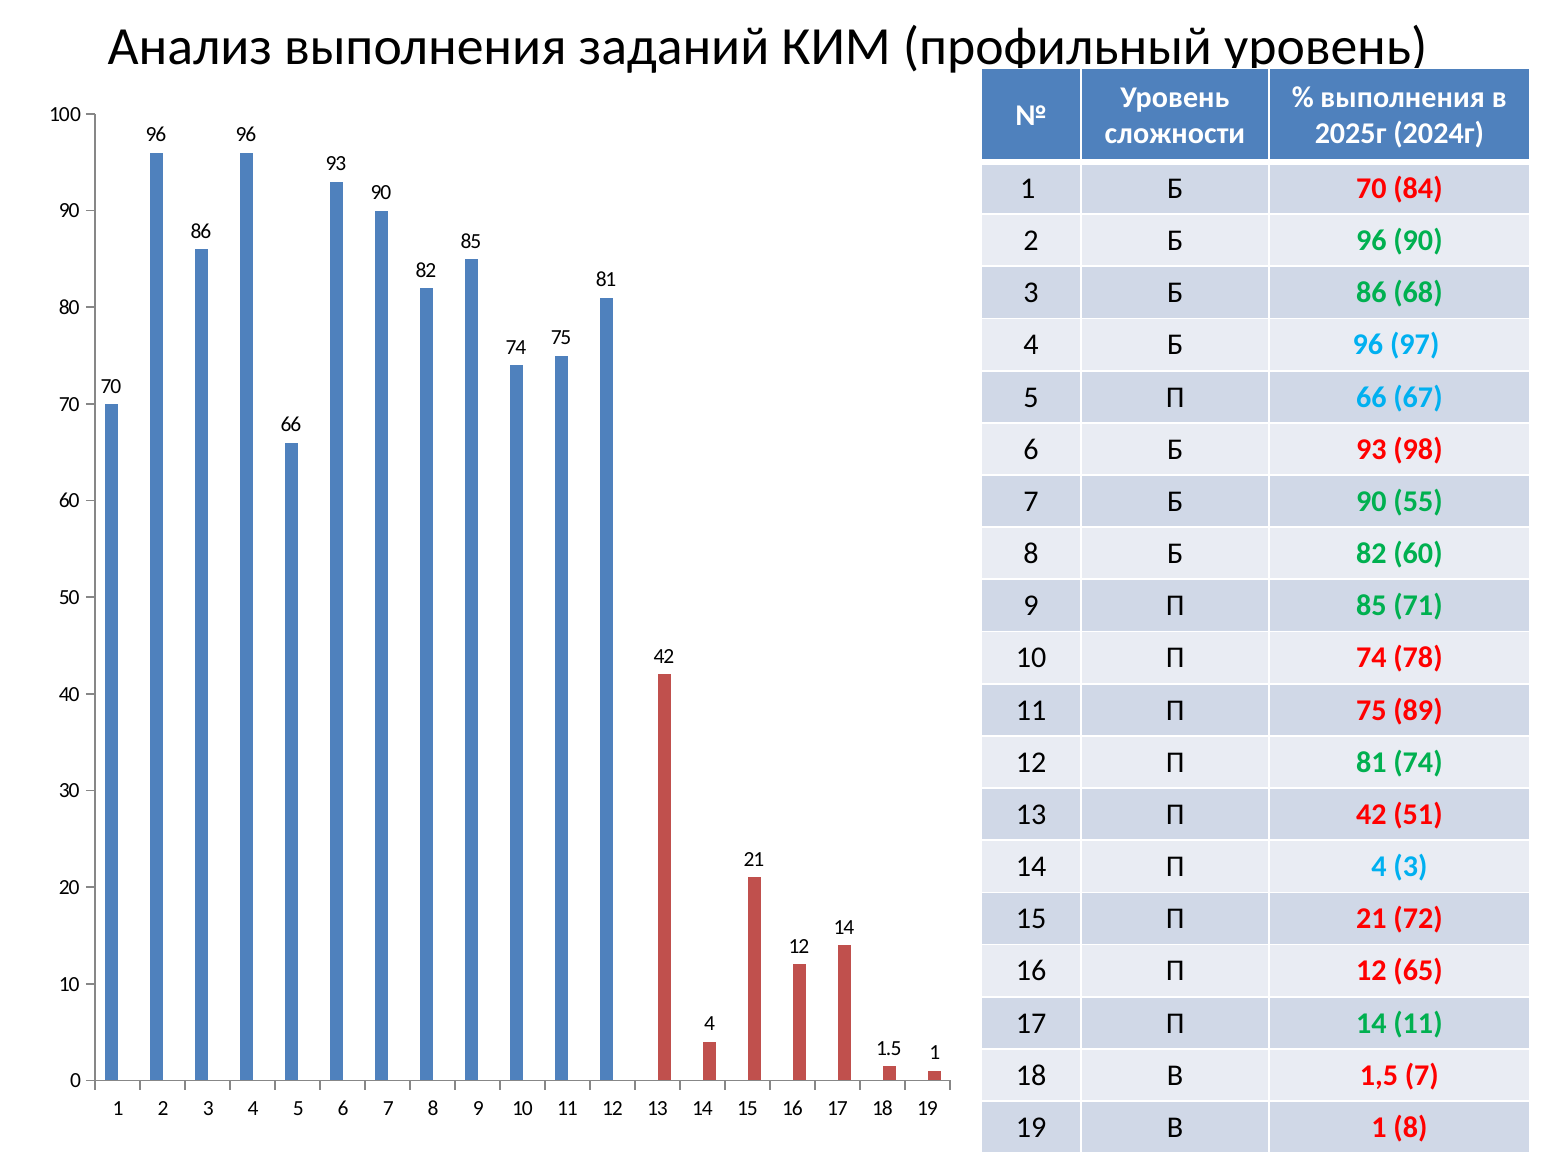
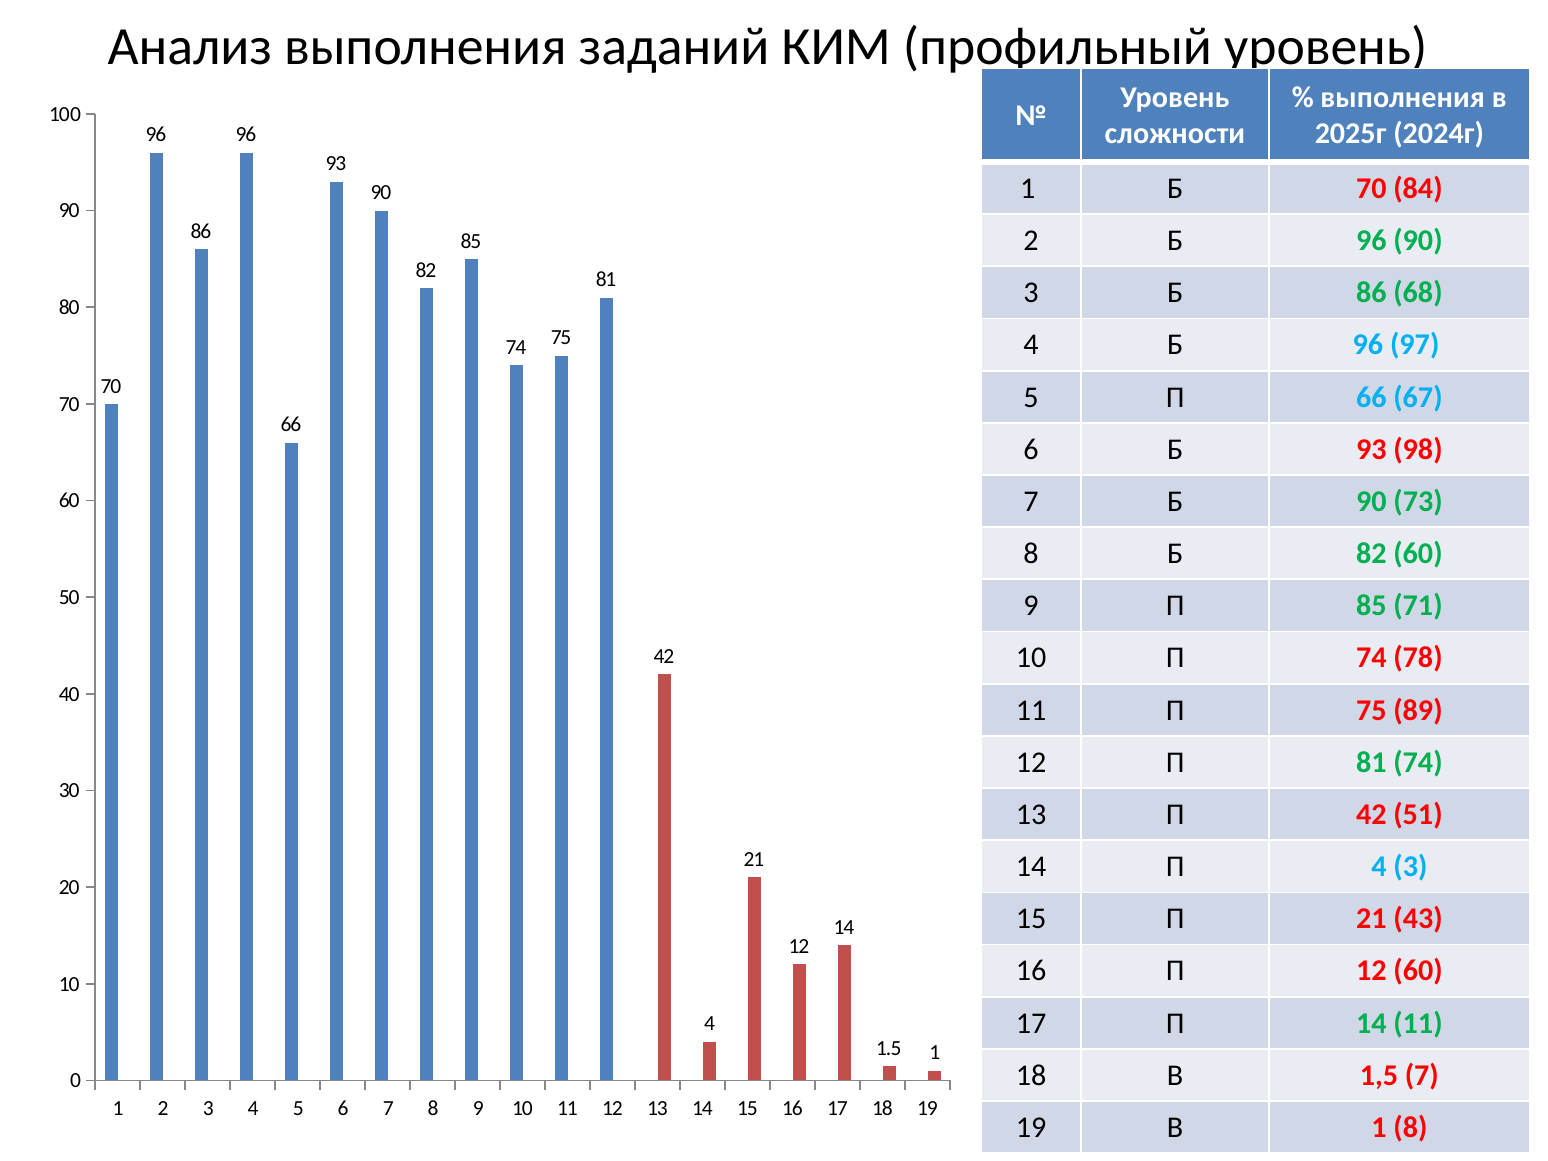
55: 55 -> 73 (1418, 502)
72: 72 -> 43 (1418, 919)
12 65: 65 -> 60 (1418, 971)
